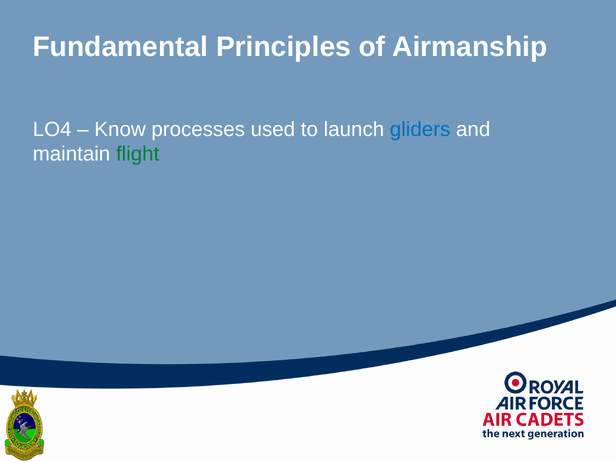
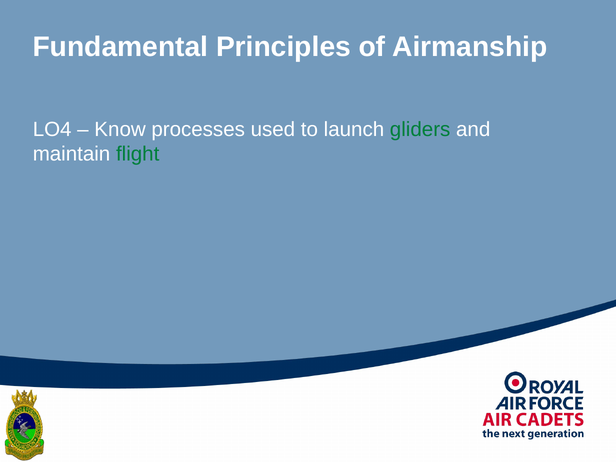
gliders colour: blue -> green (420, 130)
